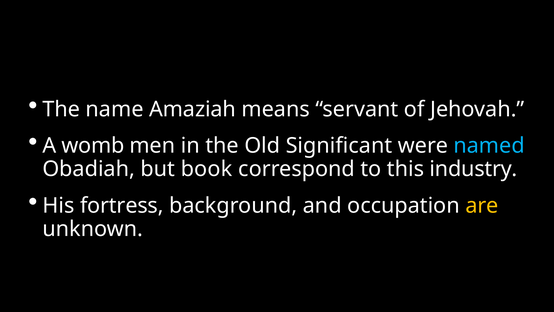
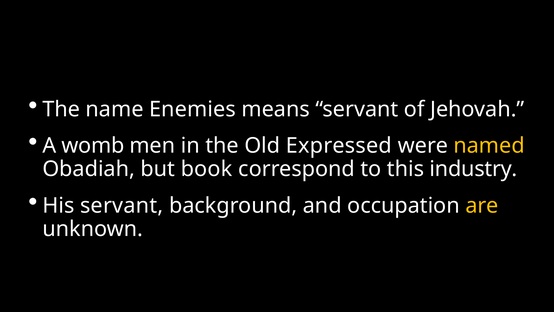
Amaziah: Amaziah -> Enemies (192, 109)
Significant: Significant -> Expressed (339, 146)
named colour: light blue -> yellow (489, 146)
His fortress: fortress -> servant (122, 205)
